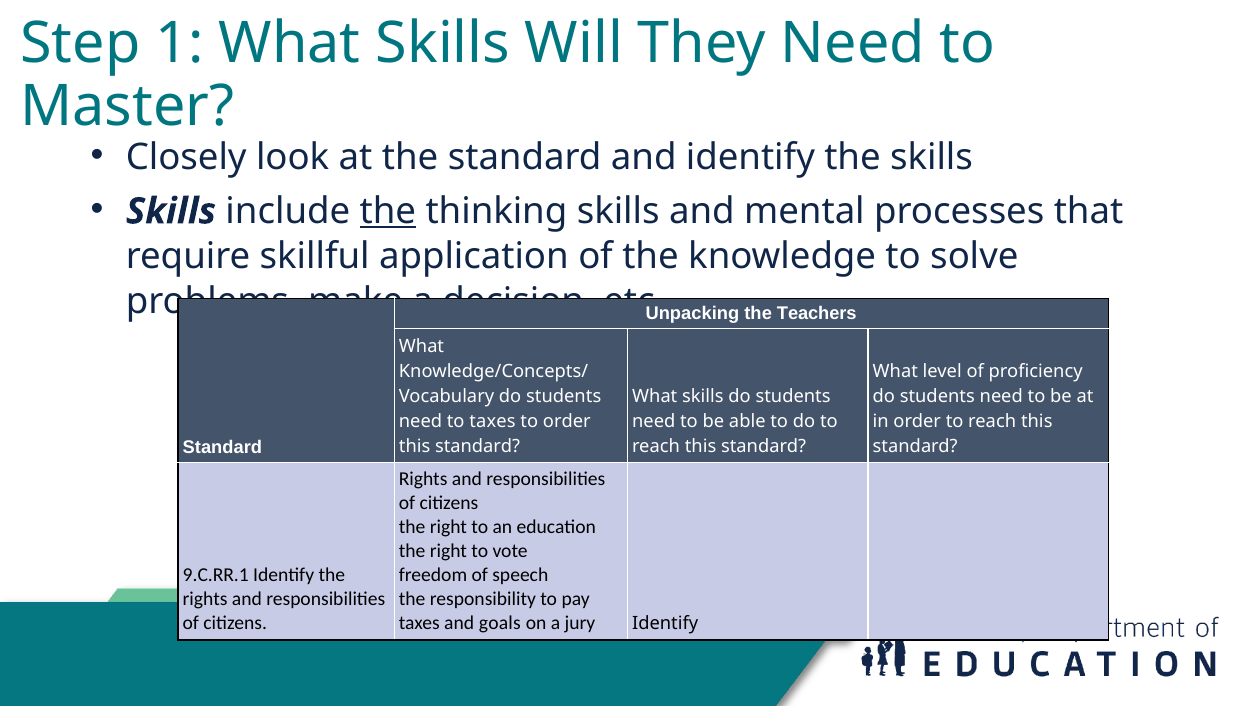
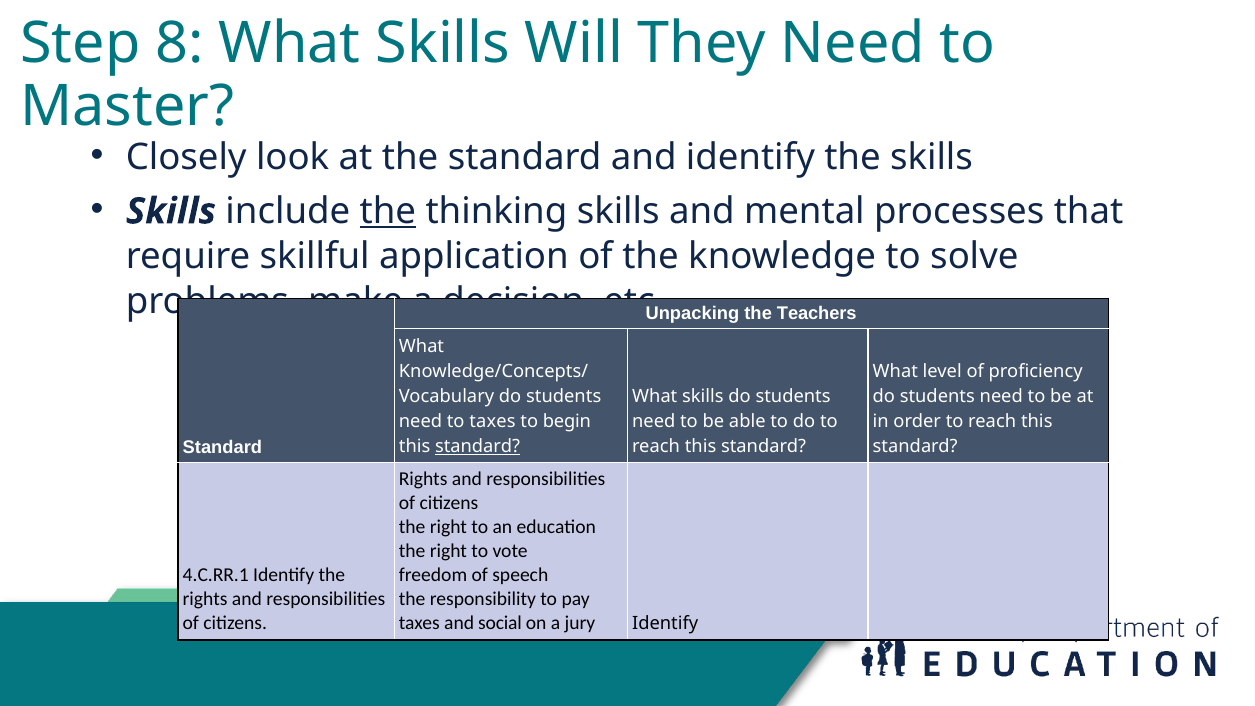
1: 1 -> 8 (180, 43)
to order: order -> begin (567, 421)
standard underline: none -> present (478, 446)
9.C.RR.1: 9.C.RR.1 -> 4.C.RR.1 (216, 575)
goals: goals -> social (500, 623)
